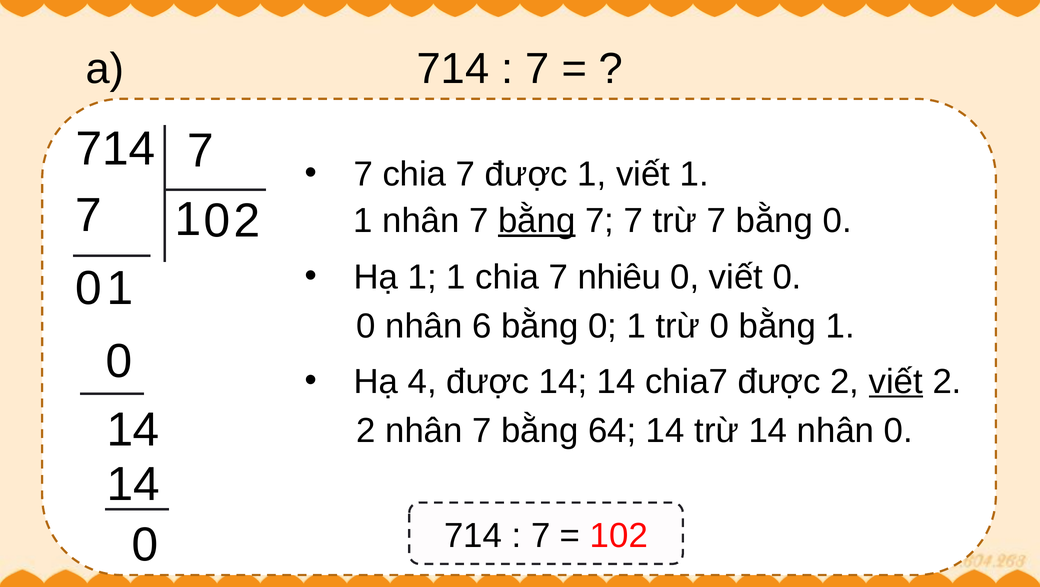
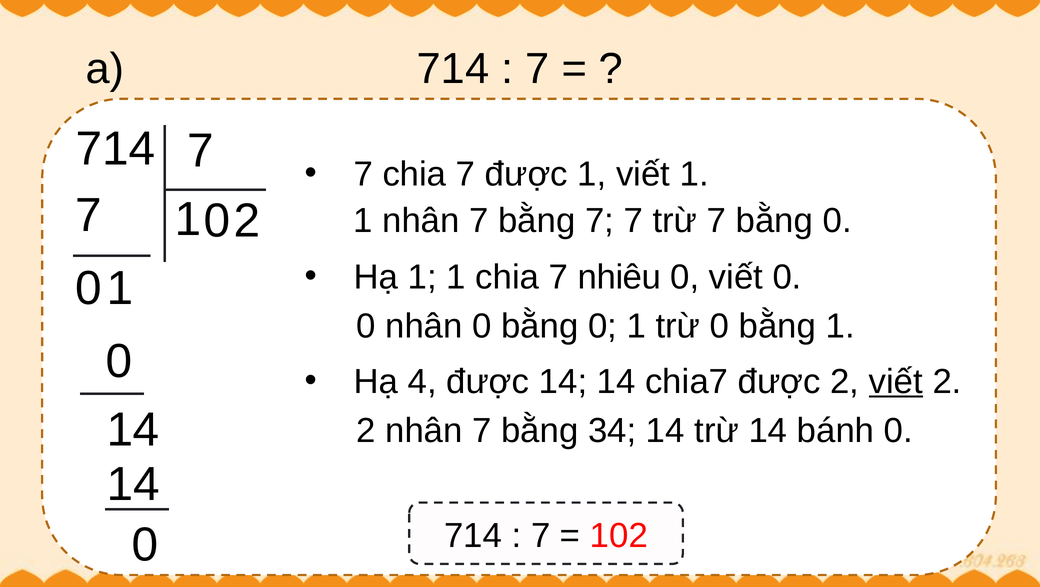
bằng underline: present -> none (537, 221)
nhân 6: 6 -> 0 (482, 326)
64: 64 -> 34 (612, 430)
14 nhân: nhân -> bánh (836, 430)
